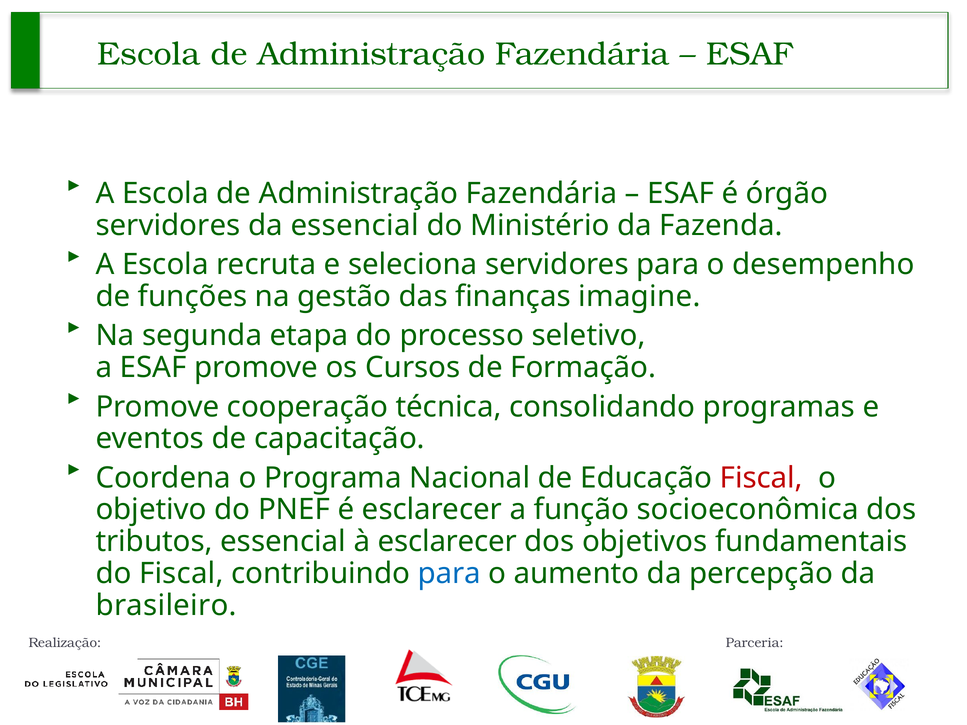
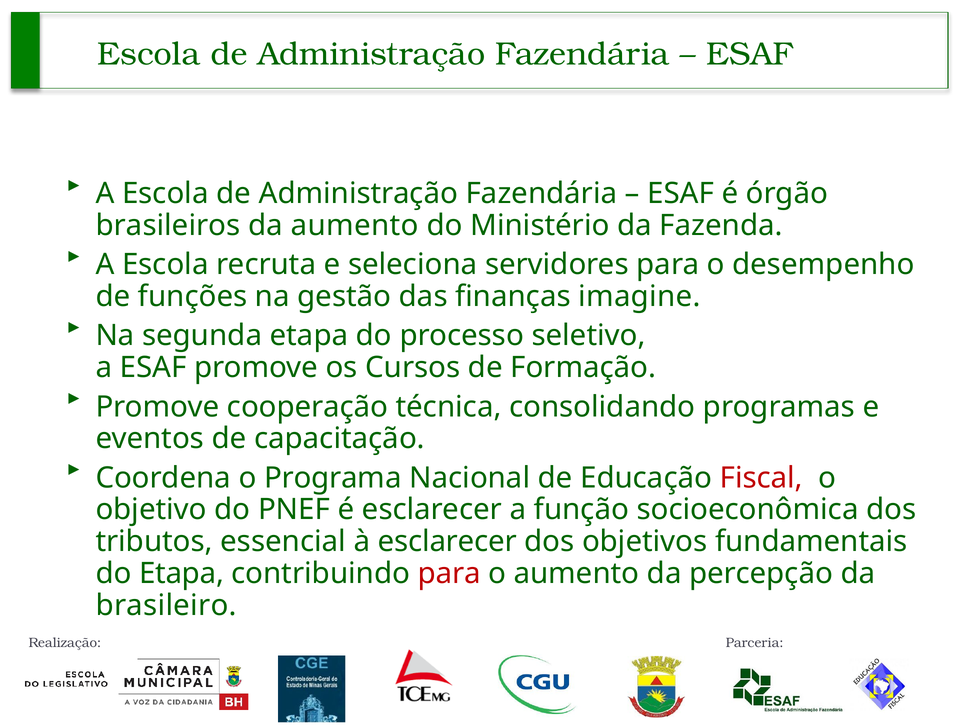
servidores: servidores -> brasileiros (168, 226)
da essencial: essencial -> aumento (355, 226)
do Fiscal: Fiscal -> Etapa (182, 574)
para colour: blue -> red (449, 574)
